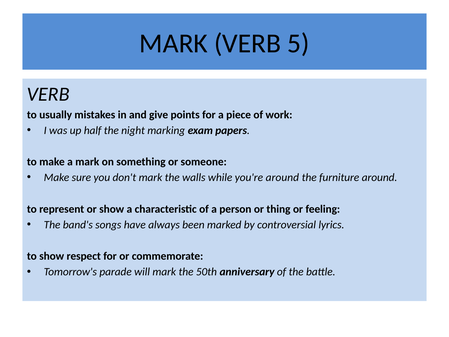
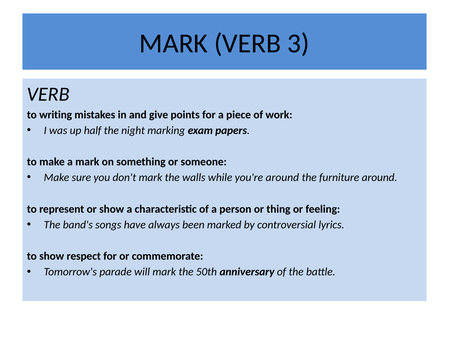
5: 5 -> 3 (298, 43)
usually: usually -> writing (56, 115)
